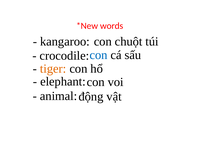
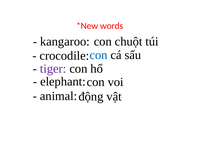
tiger colour: orange -> purple (53, 69)
